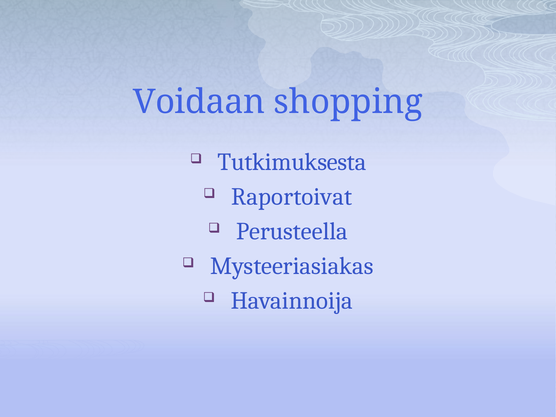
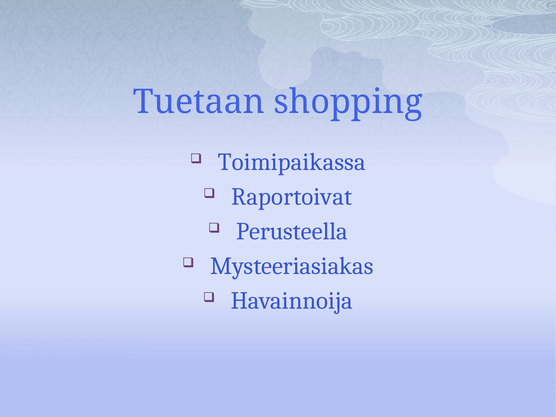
Voidaan: Voidaan -> Tuetaan (199, 102)
Tutkimuksesta: Tutkimuksesta -> Toimipaikassa (292, 162)
